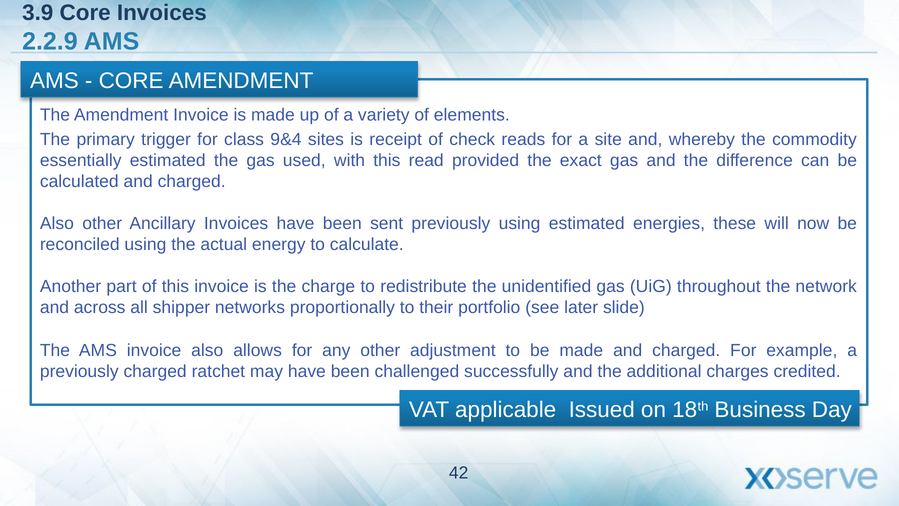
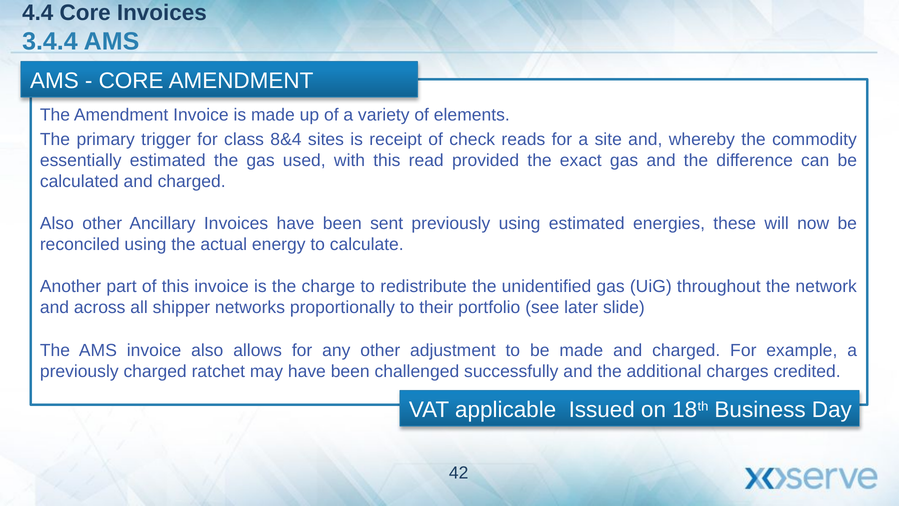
3.9: 3.9 -> 4.4 (38, 13)
2.2.9: 2.2.9 -> 3.4.4 (50, 42)
9&4: 9&4 -> 8&4 (286, 139)
